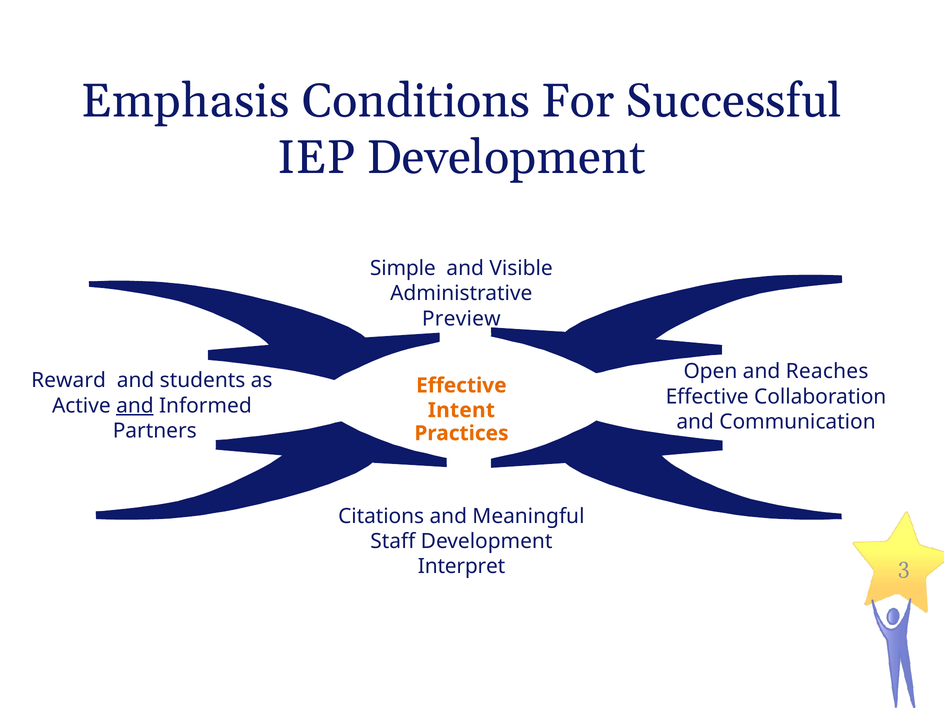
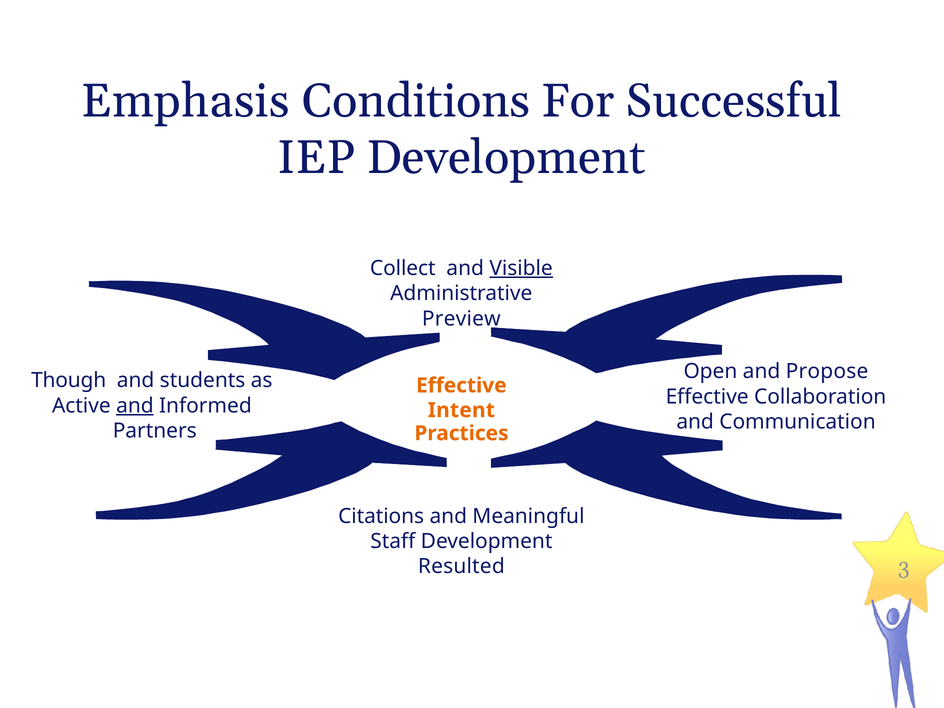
Simple: Simple -> Collect (403, 268)
Visible underline: none -> present (521, 268)
Reaches: Reaches -> Propose (827, 372)
Reward: Reward -> Though (69, 380)
Interpret: Interpret -> Resulted (461, 566)
